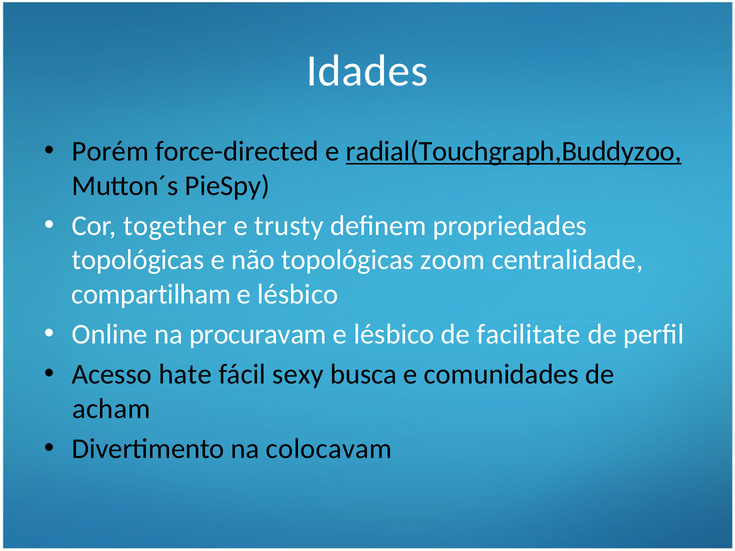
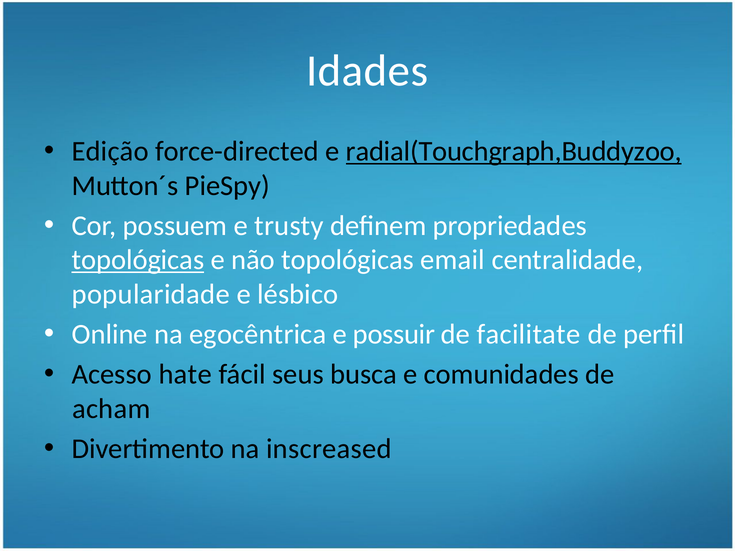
Porém: Porém -> Edição (110, 151)
together: together -> possuem (175, 226)
topológicas underline: none -> present (138, 260)
zoom: zoom -> email (453, 260)
compartilham: compartilham -> popularidade (151, 294)
procuravam: procuravam -> egocêntrica (258, 335)
lésbico: lésbico -> possuir (394, 335)
sexy: sexy -> seus (298, 375)
colocavam: colocavam -> inscreased (329, 449)
